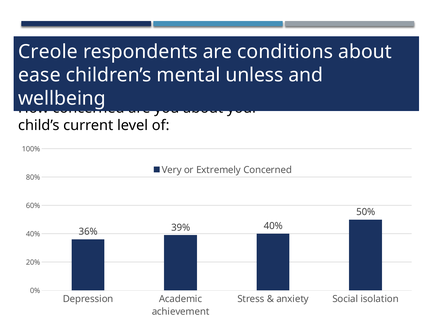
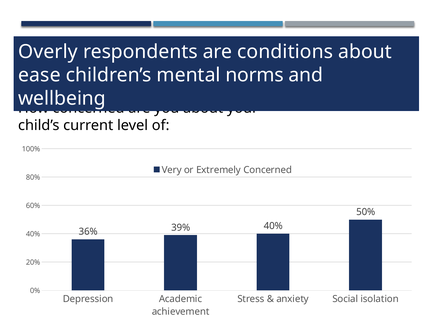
Creole: Creole -> Overly (48, 52)
unless: unless -> norms (255, 75)
